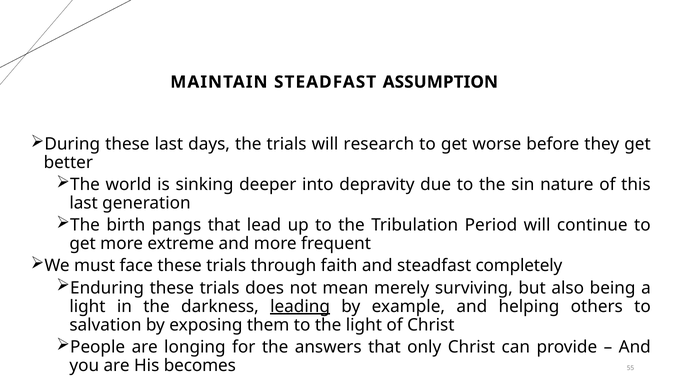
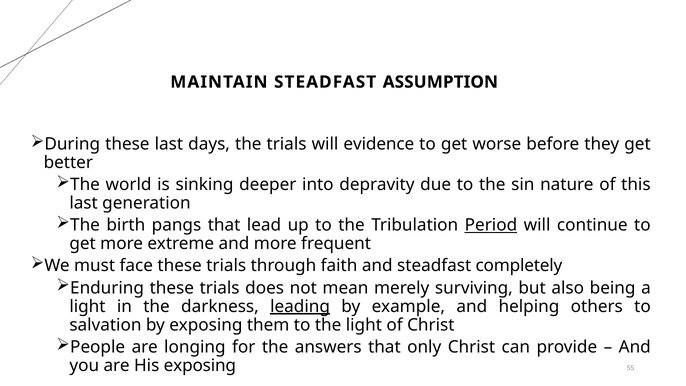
research: research -> evidence (379, 144)
Period underline: none -> present (491, 225)
His becomes: becomes -> exposing (200, 365)
